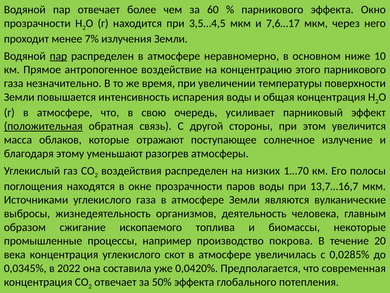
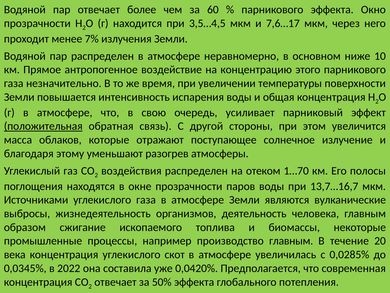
пар underline: present -> none (58, 56)
низких: низких -> отеком (263, 171)
производство покрова: покрова -> главным (291, 241)
